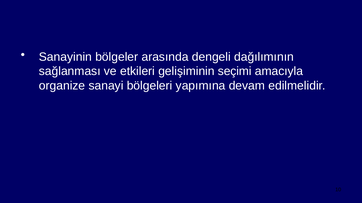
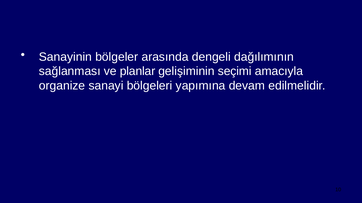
etkileri: etkileri -> planlar (138, 71)
